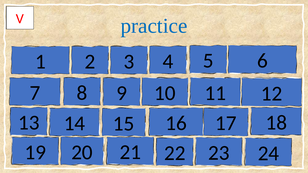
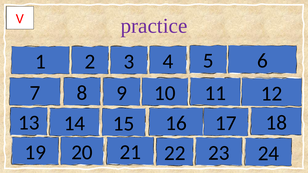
practice colour: blue -> purple (154, 26)
